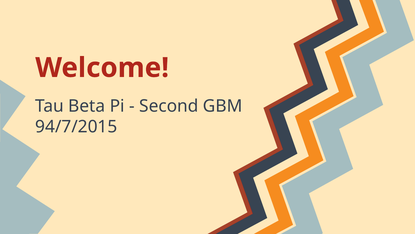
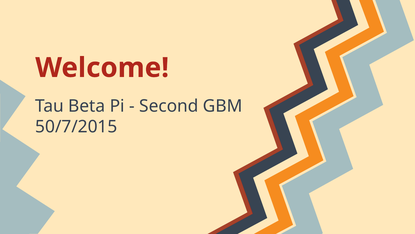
94/7/2015: 94/7/2015 -> 50/7/2015 (76, 127)
